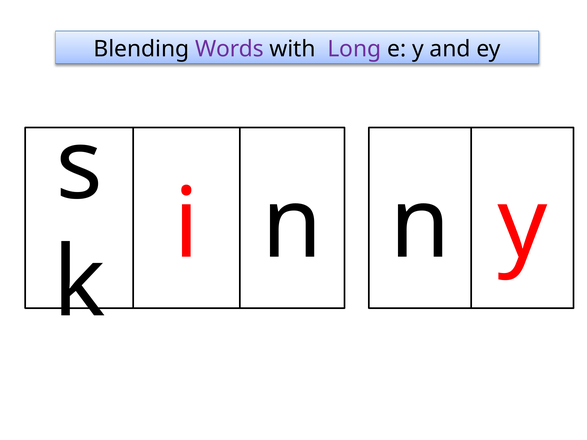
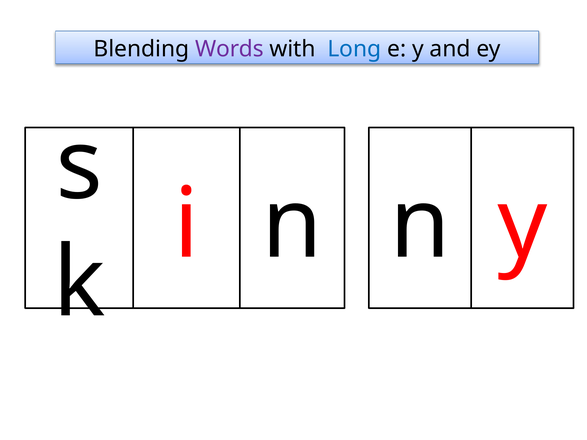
Long colour: purple -> blue (354, 49)
